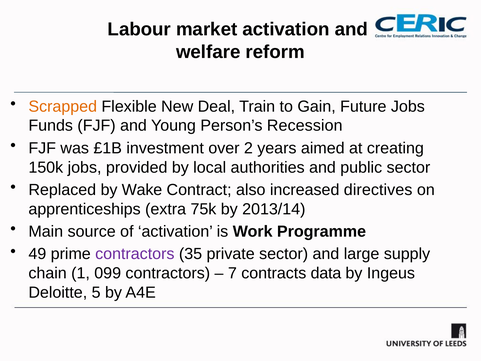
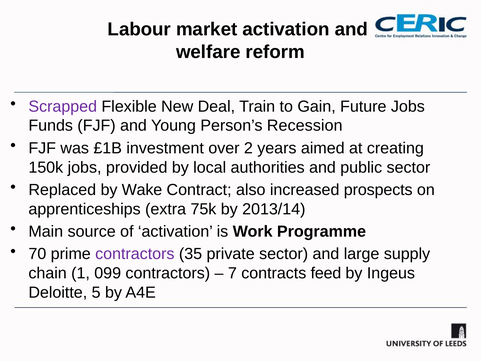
Scrapped colour: orange -> purple (63, 106)
directives: directives -> prospects (378, 190)
49: 49 -> 70 (37, 254)
data: data -> feed (326, 273)
